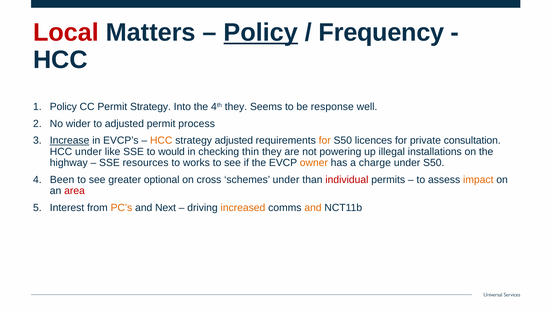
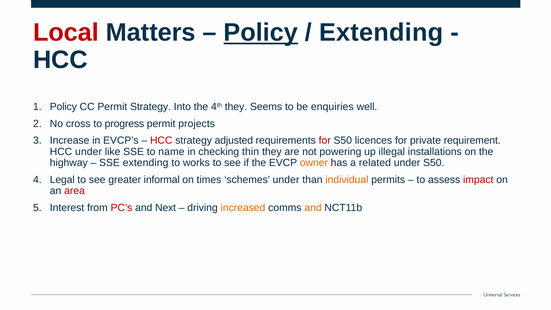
Frequency: Frequency -> Extending (381, 33)
response: response -> enquiries (332, 107)
wider: wider -> cross (78, 124)
to adjusted: adjusted -> progress (124, 124)
process: process -> projects (197, 124)
Increase underline: present -> none (70, 140)
HCC colour: orange -> red (161, 140)
for colour: orange -> red (325, 140)
consultation: consultation -> requirement (472, 140)
would: would -> name (171, 152)
SSE resources: resources -> extending (146, 163)
charge: charge -> related (375, 163)
Been: Been -> Legal (62, 180)
optional: optional -> informal (162, 180)
cross: cross -> times (209, 180)
individual colour: red -> orange (347, 180)
impact colour: orange -> red (478, 180)
PC’s colour: orange -> red (121, 208)
